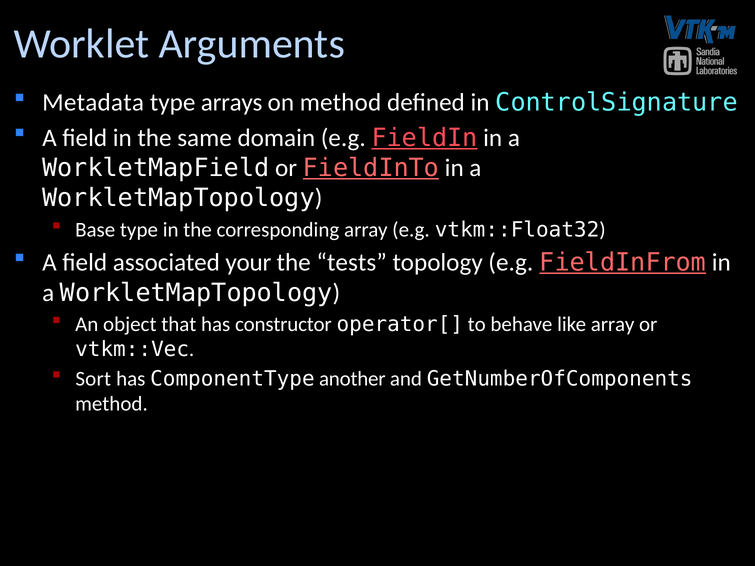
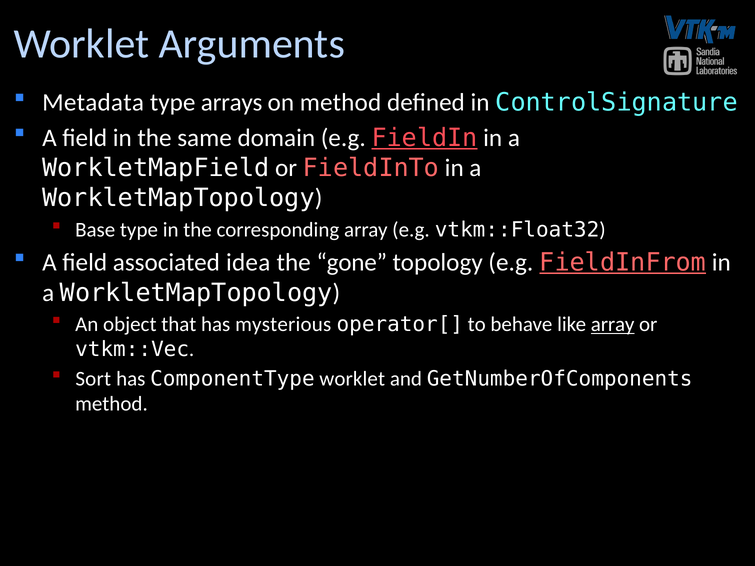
FieldInTo underline: present -> none (371, 168)
your: your -> idea (248, 263)
tests: tests -> gone (352, 263)
constructor: constructor -> mysterious (283, 325)
array underline: none -> present (613, 325)
ComponentType another: another -> worklet (352, 379)
